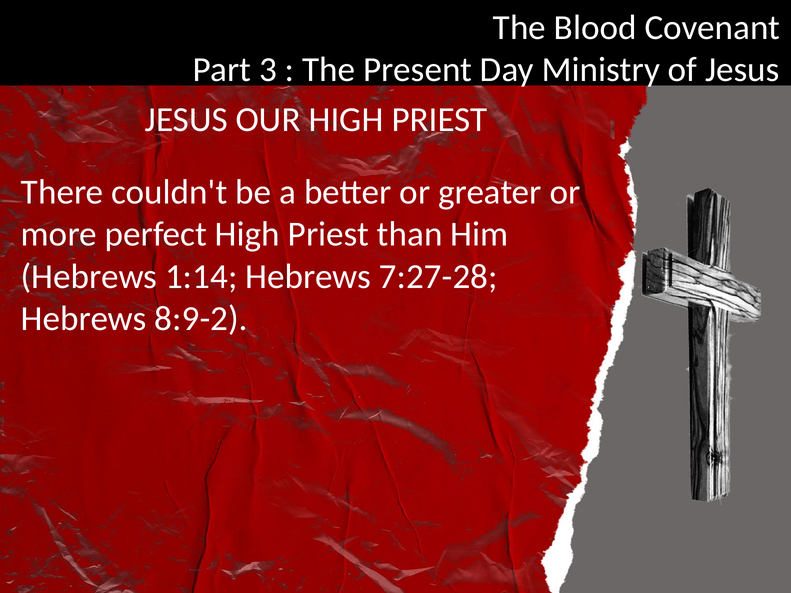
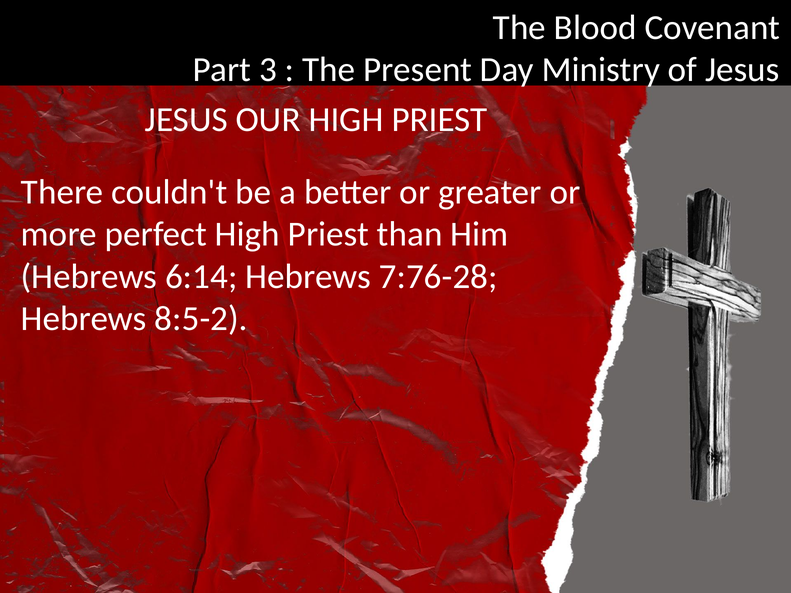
1:14: 1:14 -> 6:14 (201, 277)
7:27-28: 7:27-28 -> 7:76-28 (438, 277)
8:9-2: 8:9-2 -> 8:5-2 (201, 319)
